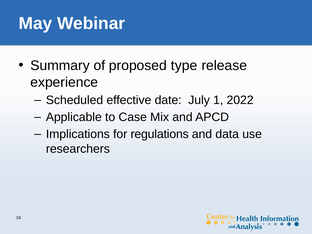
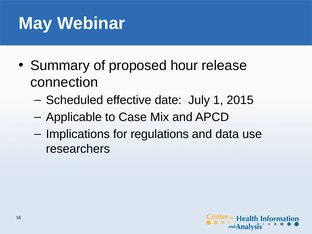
type: type -> hour (184, 66)
experience: experience -> connection (64, 82)
2022: 2022 -> 2015 (240, 100)
